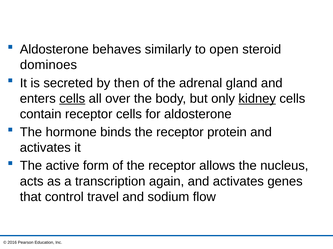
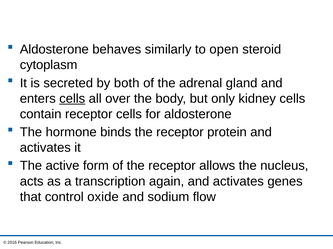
dominoes: dominoes -> cytoplasm (49, 65)
then: then -> both (127, 83)
kidney underline: present -> none (257, 99)
travel: travel -> oxide (103, 197)
